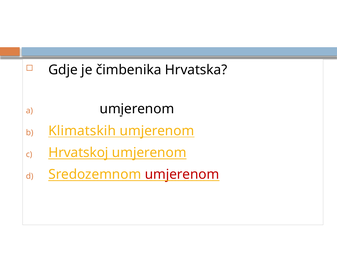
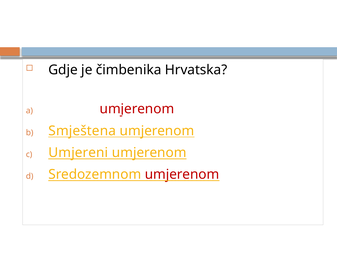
umjerenom colour: black -> red (137, 109)
Klimatskih: Klimatskih -> Smještena (82, 131)
Hrvatskoj: Hrvatskoj -> Umjereni (78, 152)
